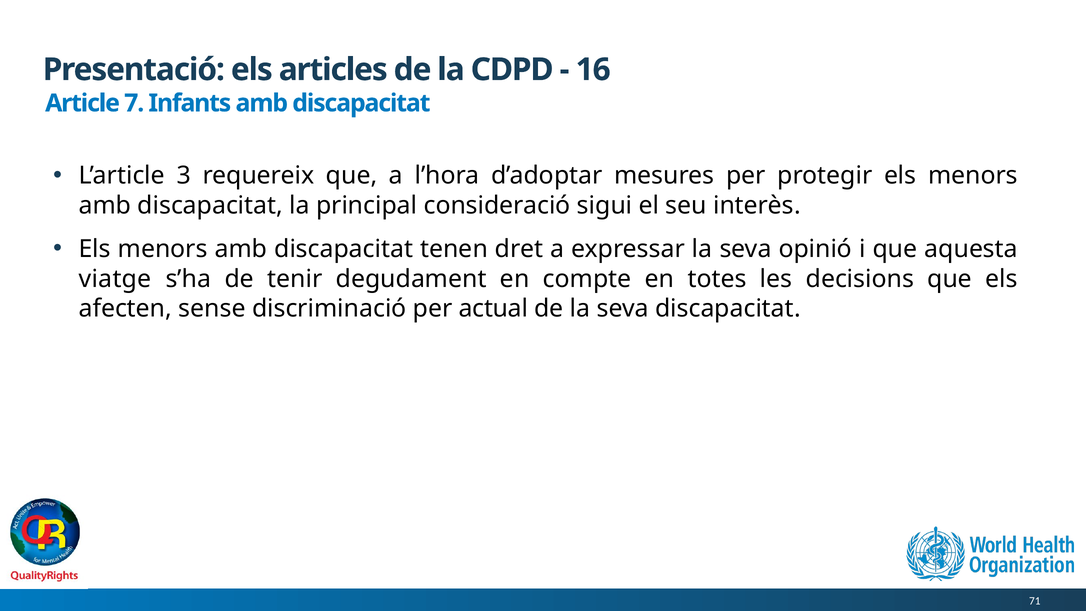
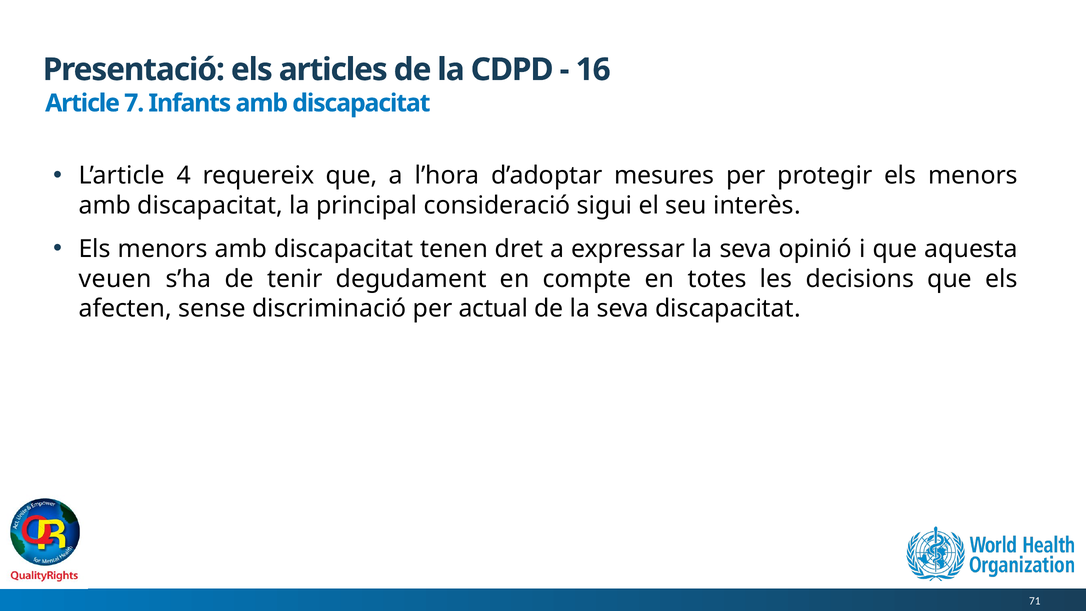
3: 3 -> 4 (184, 176)
viatge: viatge -> veuen (115, 279)
